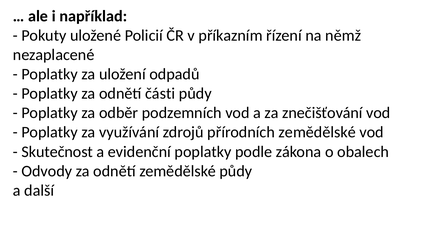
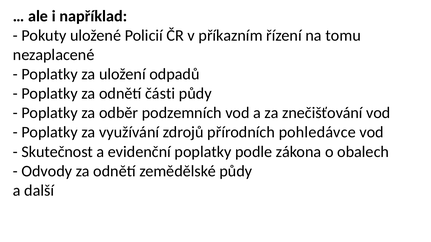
němž: němž -> tomu (343, 36)
přírodních zemědělské: zemědělské -> pohledávce (317, 133)
